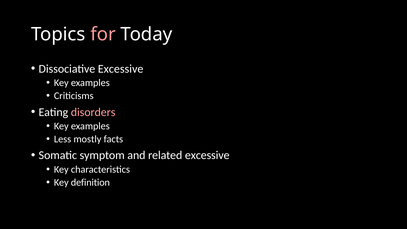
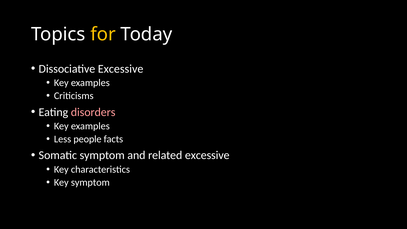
for colour: pink -> yellow (103, 34)
mostly: mostly -> people (87, 139)
Key definition: definition -> symptom (90, 182)
